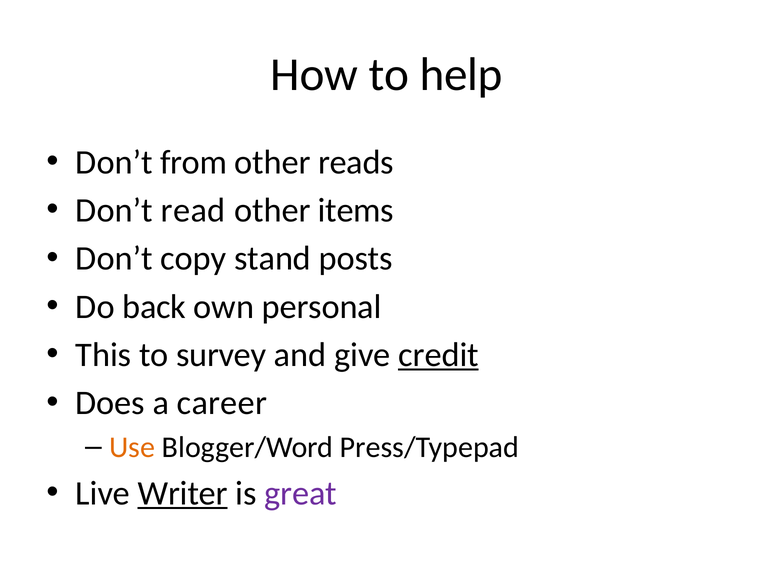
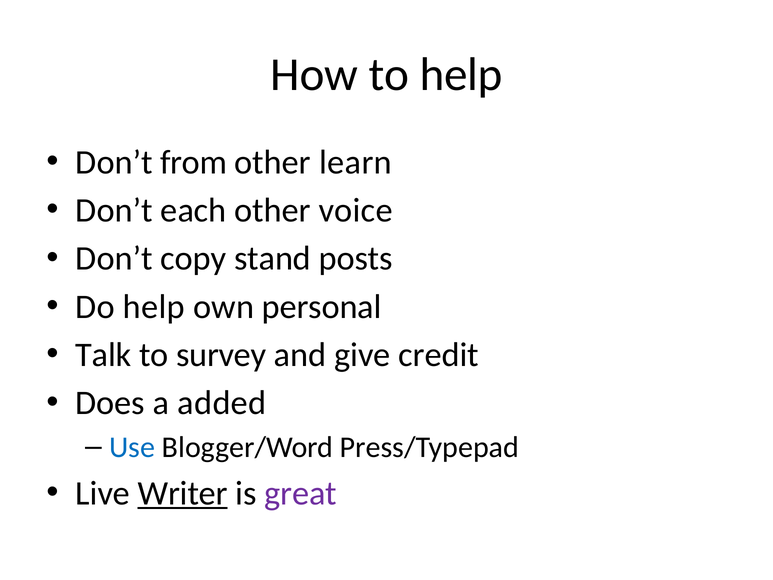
reads: reads -> learn (356, 162)
read: read -> each (193, 210)
items: items -> voice (356, 210)
Do back: back -> help (154, 307)
This: This -> Talk (103, 355)
credit underline: present -> none (438, 355)
career: career -> added (222, 403)
Use colour: orange -> blue (132, 447)
